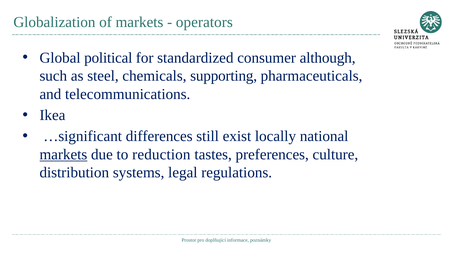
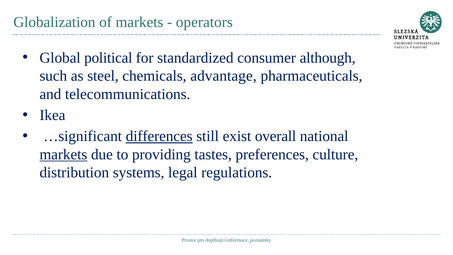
supporting: supporting -> advantage (224, 76)
differences underline: none -> present (159, 136)
locally: locally -> overall (276, 136)
reduction: reduction -> providing (161, 154)
